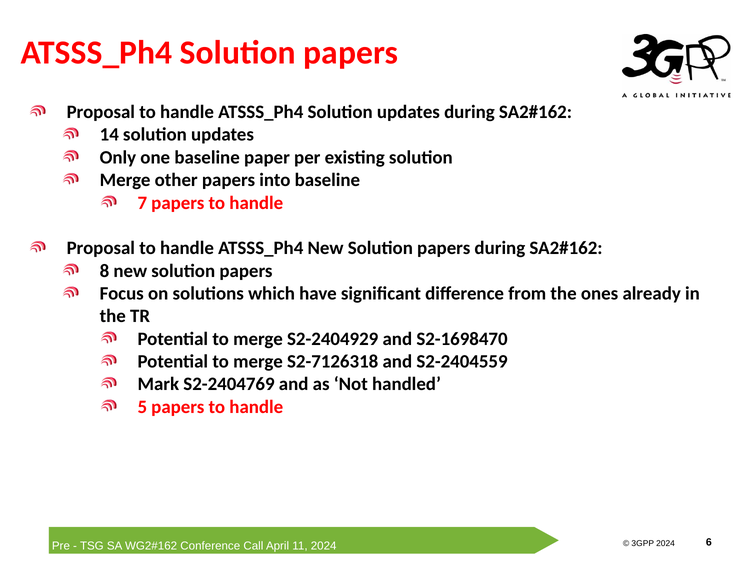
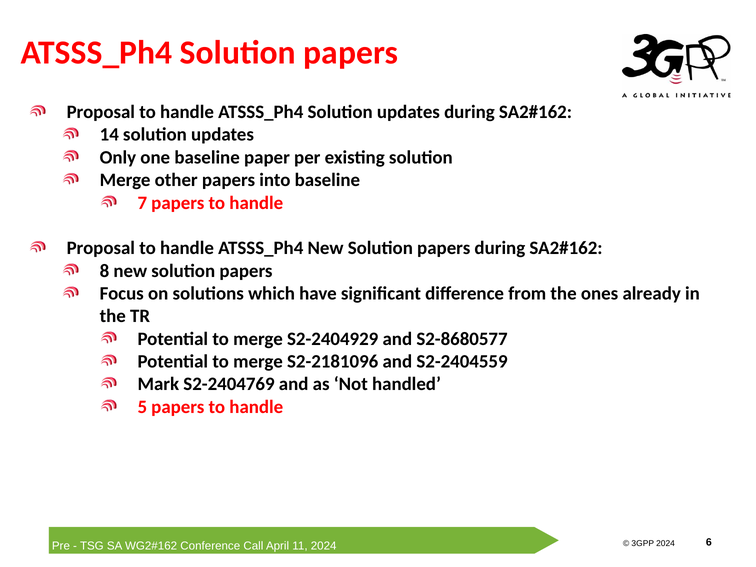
S2-1698470: S2-1698470 -> S2-8680577 (462, 339)
S2-7126318: S2-7126318 -> S2-2181096 (333, 362)
